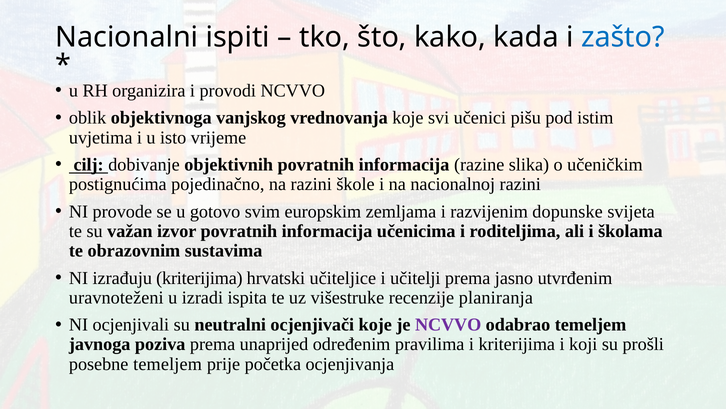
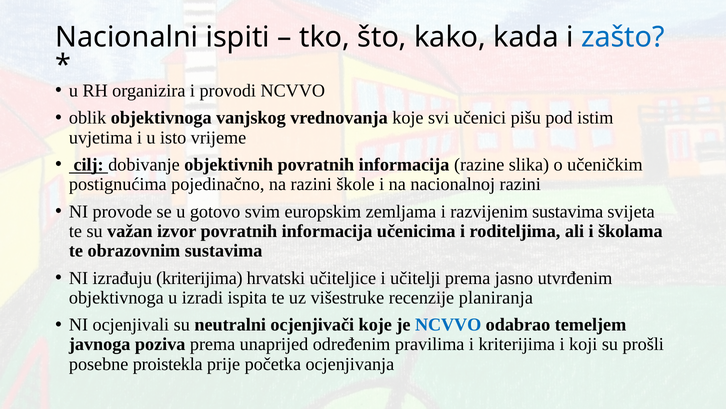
razvijenim dopunske: dopunske -> sustavima (568, 211)
uravnoteženi: uravnoteženi -> objektivnoga (116, 297)
NCVVO colour: purple -> blue (448, 324)
posebne temeljem: temeljem -> proistekla (168, 364)
